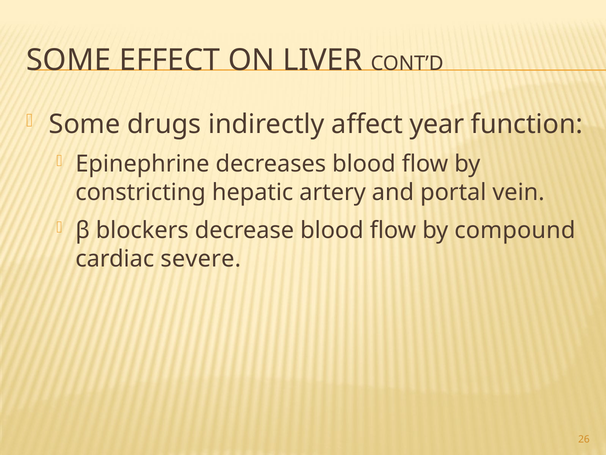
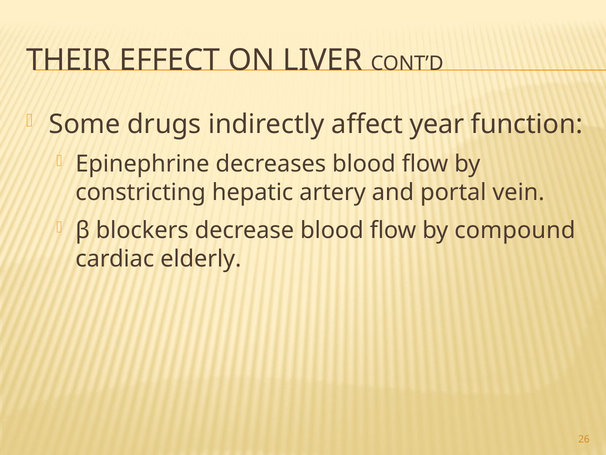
SOME: SOME -> THEIR (69, 60)
severe: severe -> elderly (201, 259)
